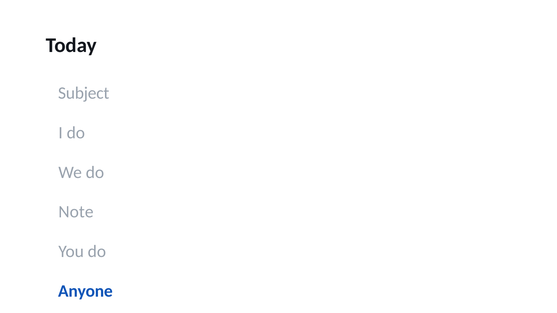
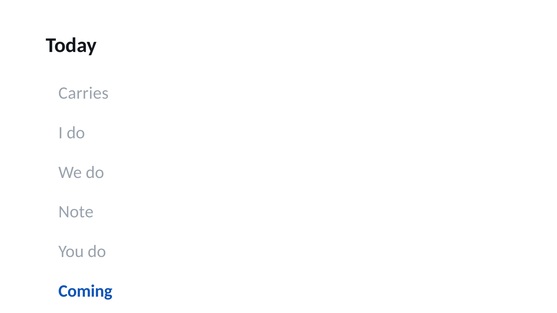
Subject: Subject -> Carries (83, 93)
Anyone: Anyone -> Coming (85, 292)
